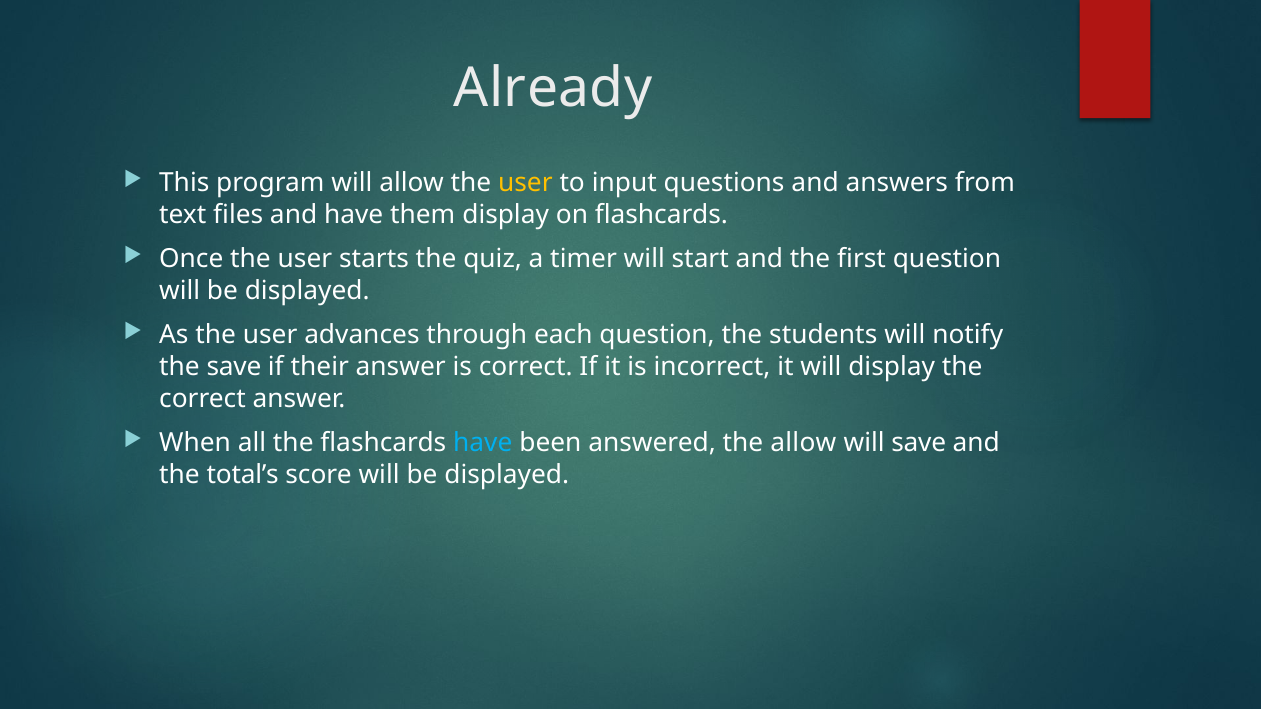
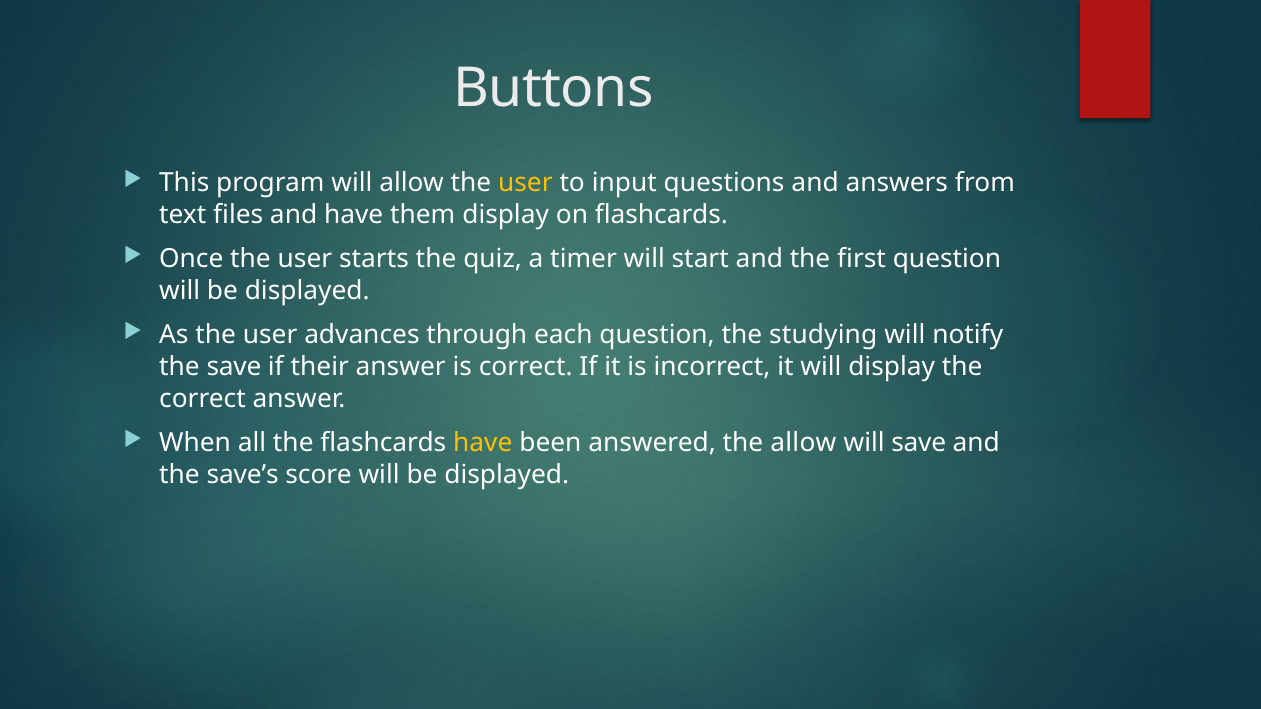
Already: Already -> Buttons (553, 89)
students: students -> studying (823, 335)
have colour: light blue -> yellow (483, 443)
total’s: total’s -> save’s (243, 475)
